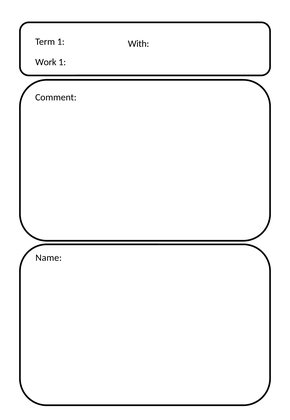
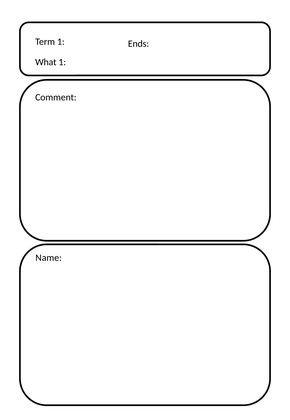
With: With -> Ends (138, 44)
Work: Work -> What (46, 62)
